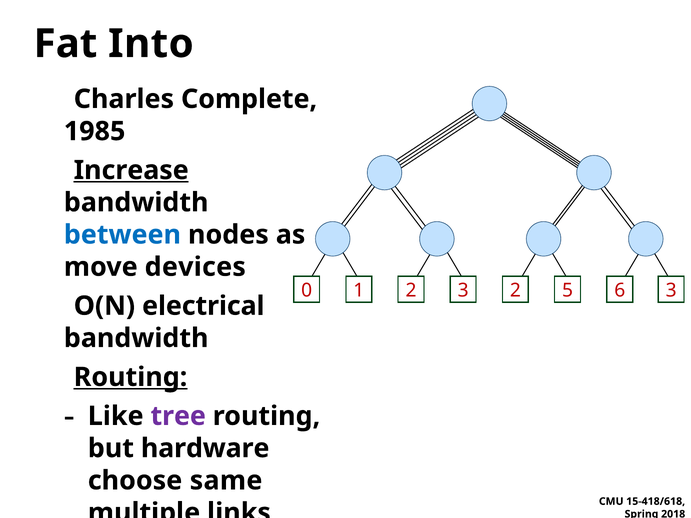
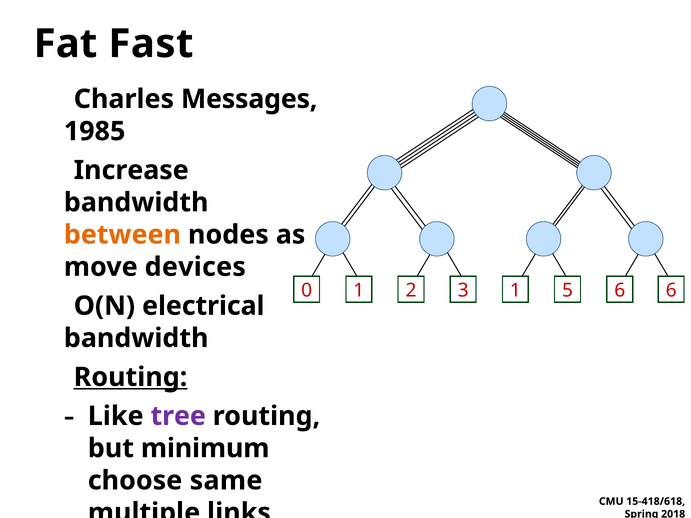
Into: Into -> Fast (151, 44)
Complete: Complete -> Messages (249, 99)
Increase underline: present -> none (131, 170)
between colour: blue -> orange (122, 235)
3 2: 2 -> 1 (515, 291)
6 3: 3 -> 6 (671, 291)
hardware: hardware -> minimum (205, 448)
